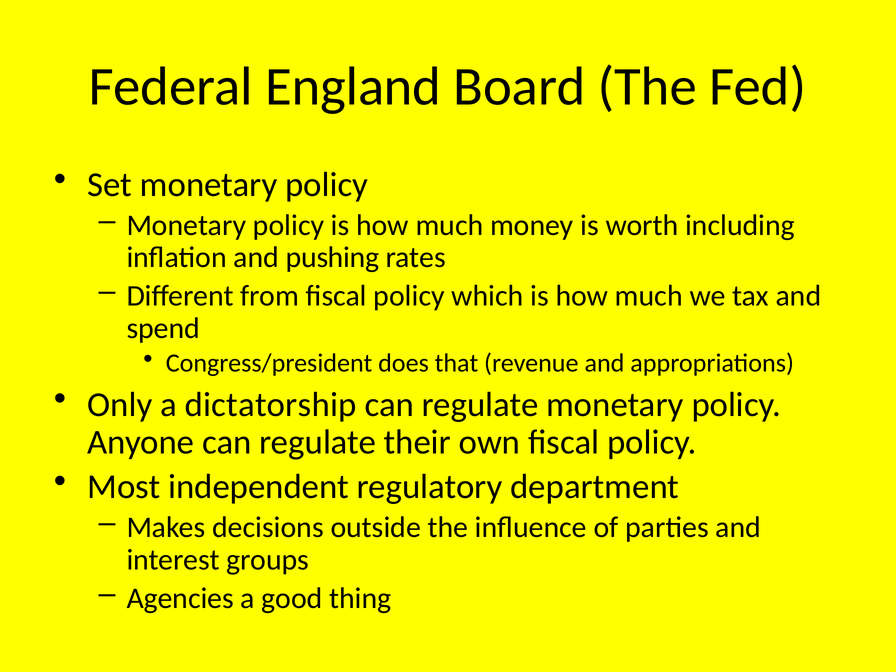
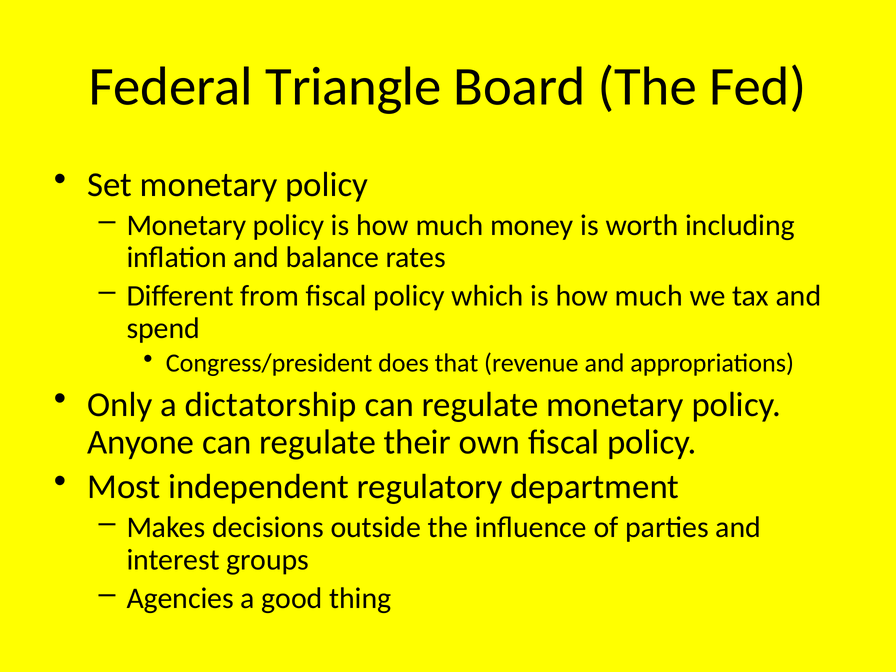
England: England -> Triangle (353, 87)
pushing: pushing -> balance (332, 257)
